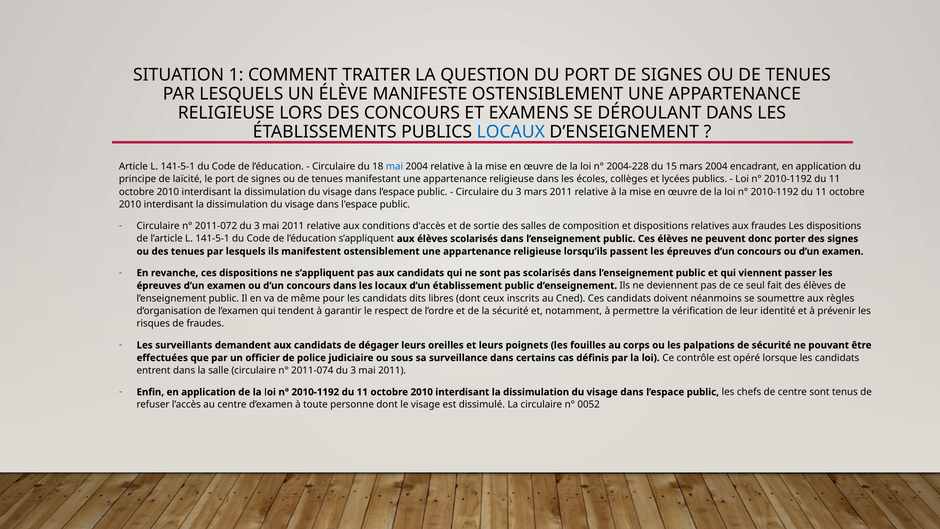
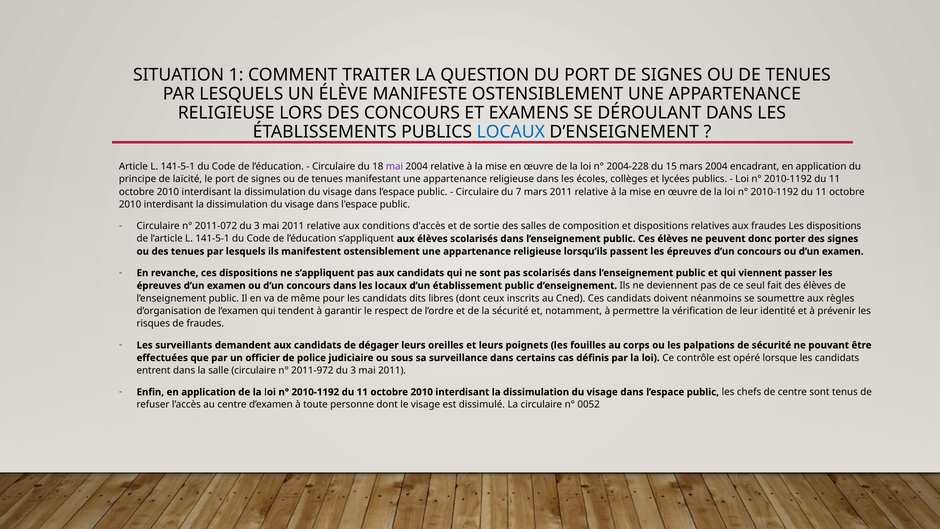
mai colour: blue -> purple (395, 166)
Circulaire du 3: 3 -> 7 (519, 192)
2011-074: 2011-074 -> 2011-972 (312, 370)
